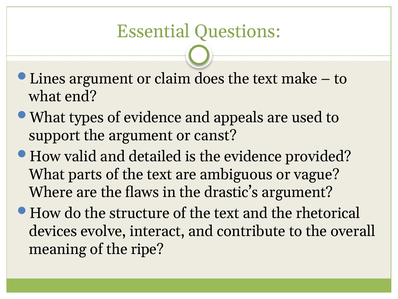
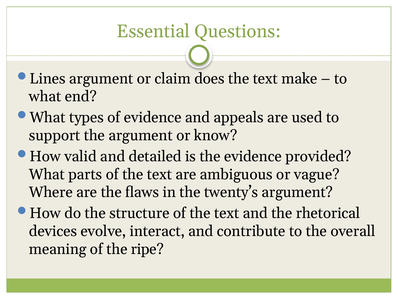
canst: canst -> know (216, 135)
drastic’s: drastic’s -> twenty’s (231, 192)
